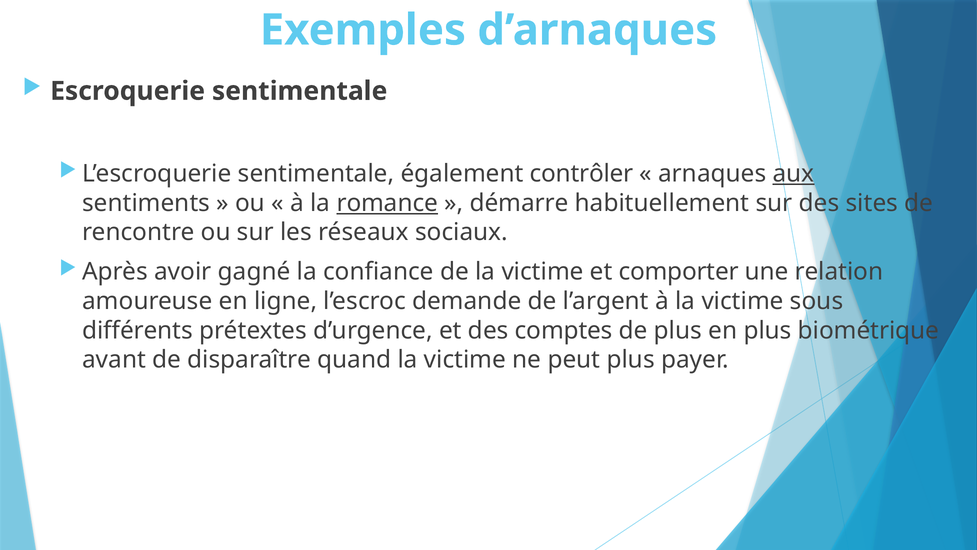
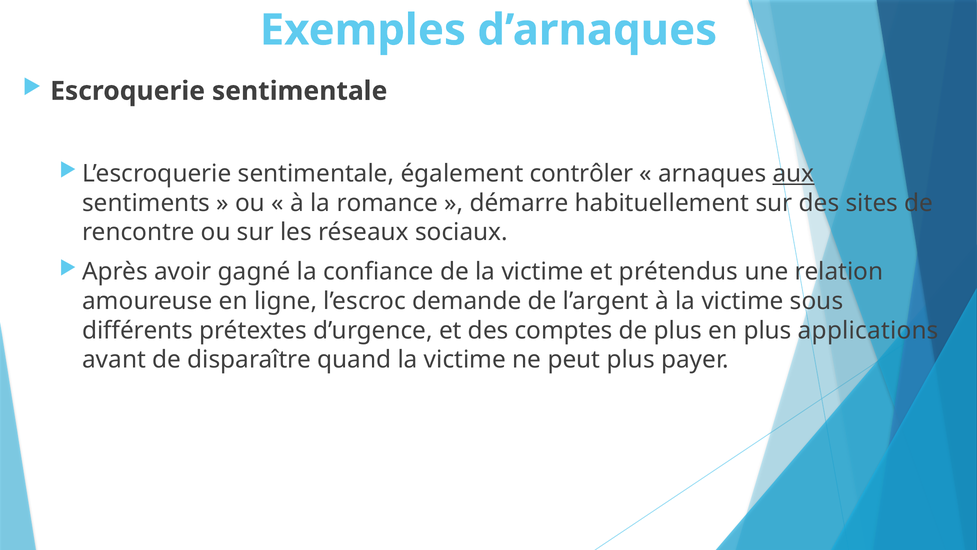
romance underline: present -> none (387, 203)
comporter: comporter -> prétendus (679, 272)
biométrique: biométrique -> applications (868, 330)
